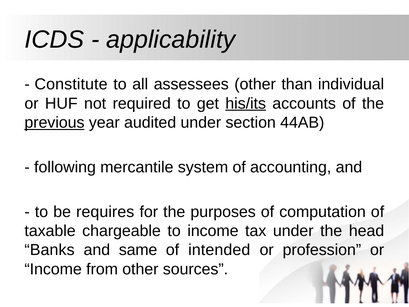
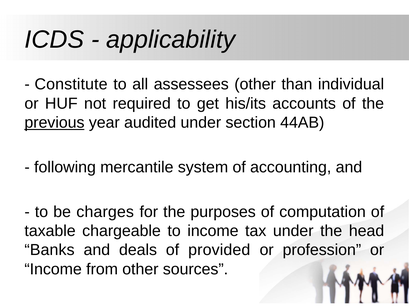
his/its underline: present -> none (246, 103)
requires: requires -> charges (105, 212)
same: same -> deals (138, 250)
intended: intended -> provided (219, 250)
